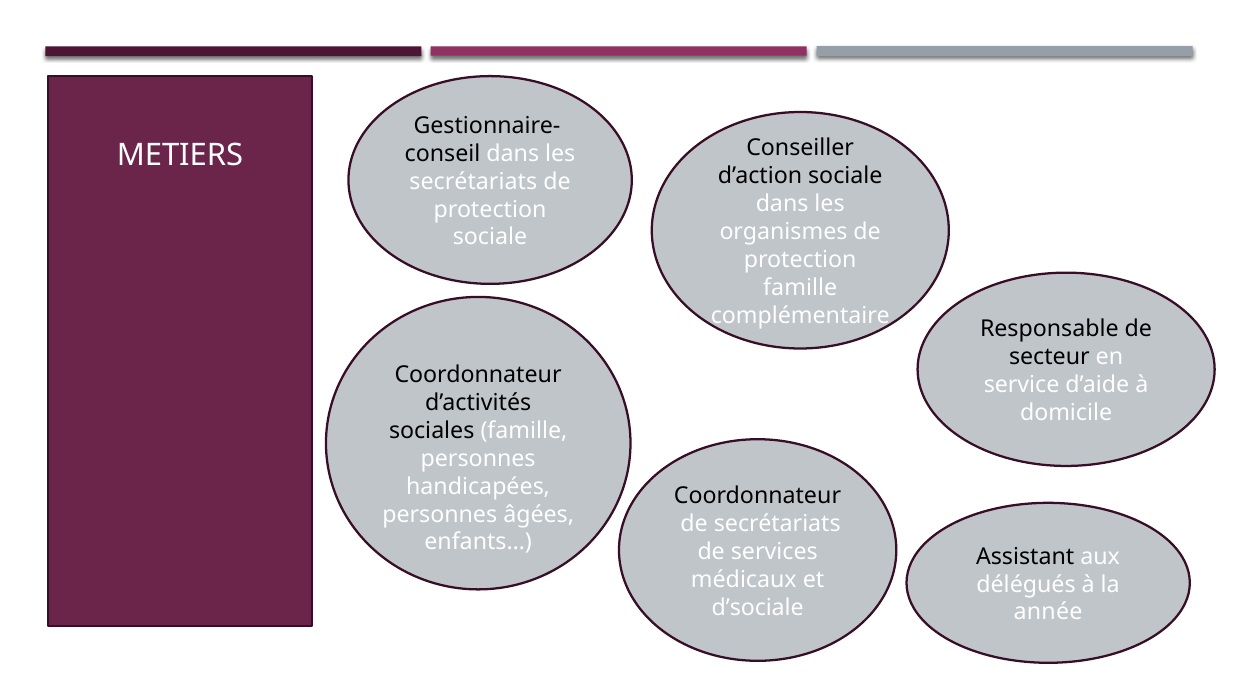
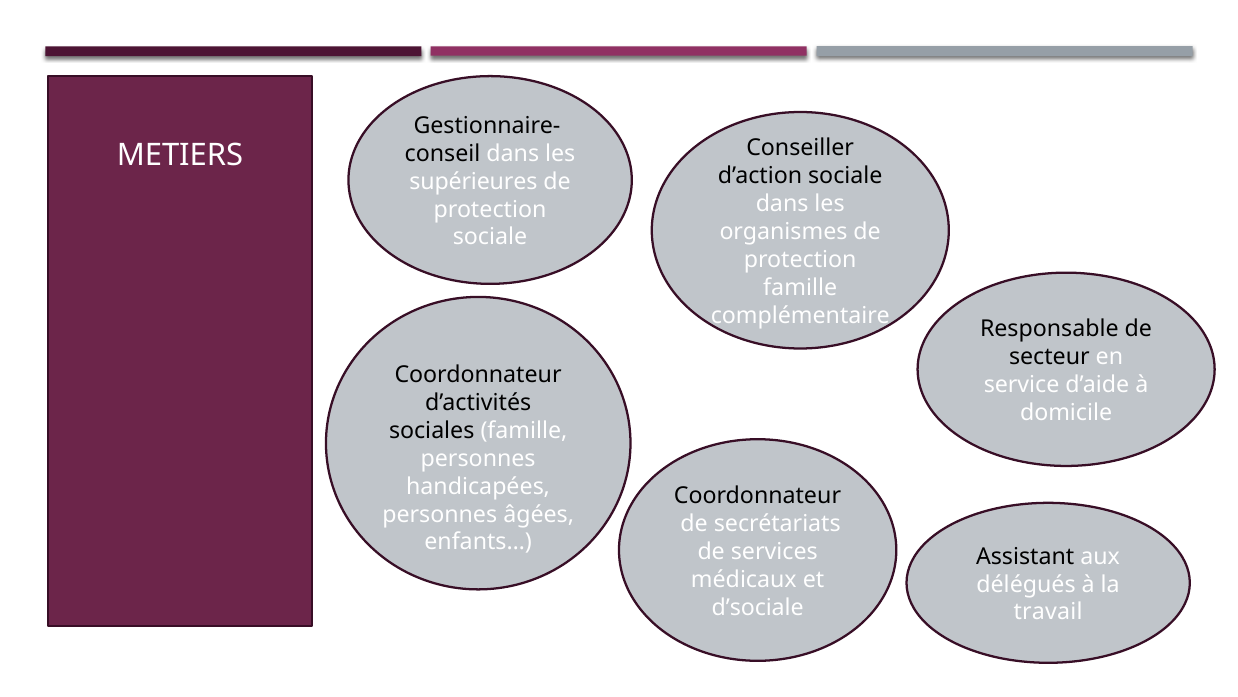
secrétariats: secrétariats -> supérieures (473, 181)
année: année -> travail (1048, 612)
